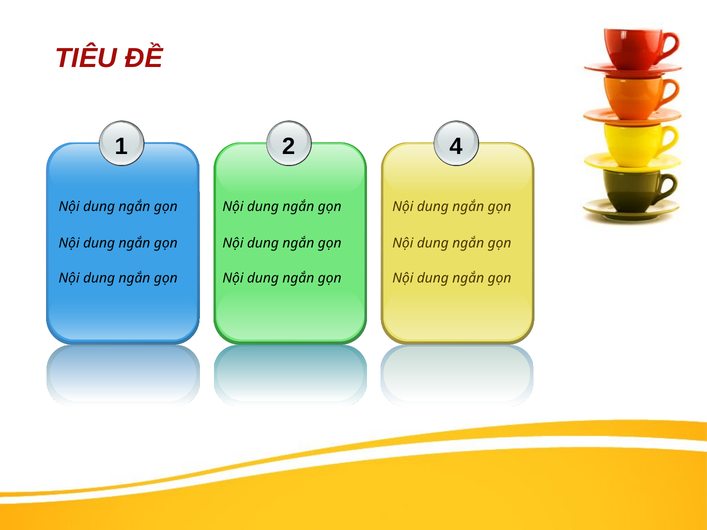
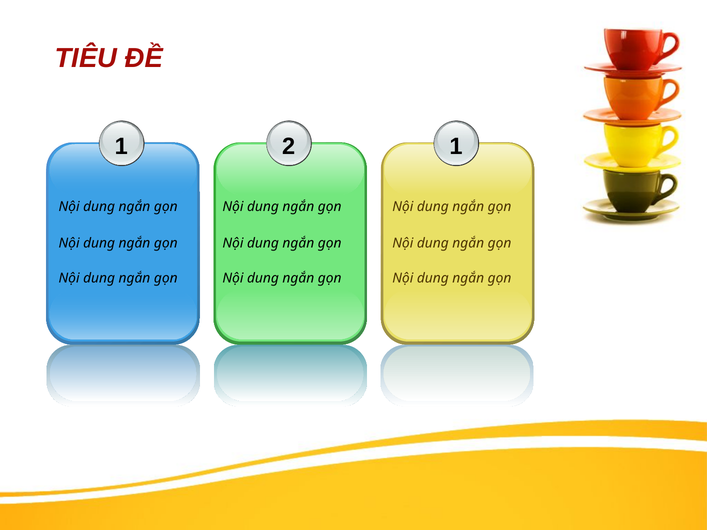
4: 4 -> 1 (456, 146)
